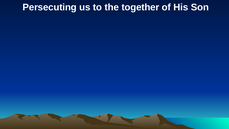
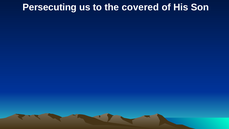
together: together -> covered (140, 7)
